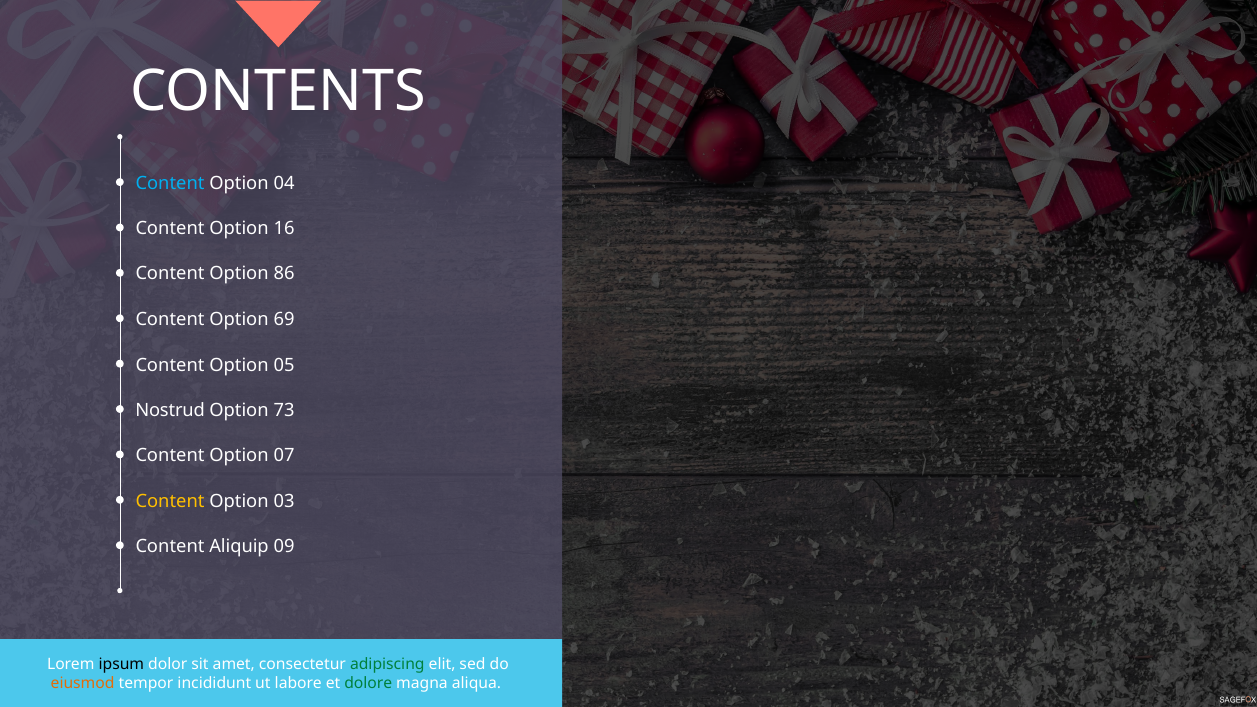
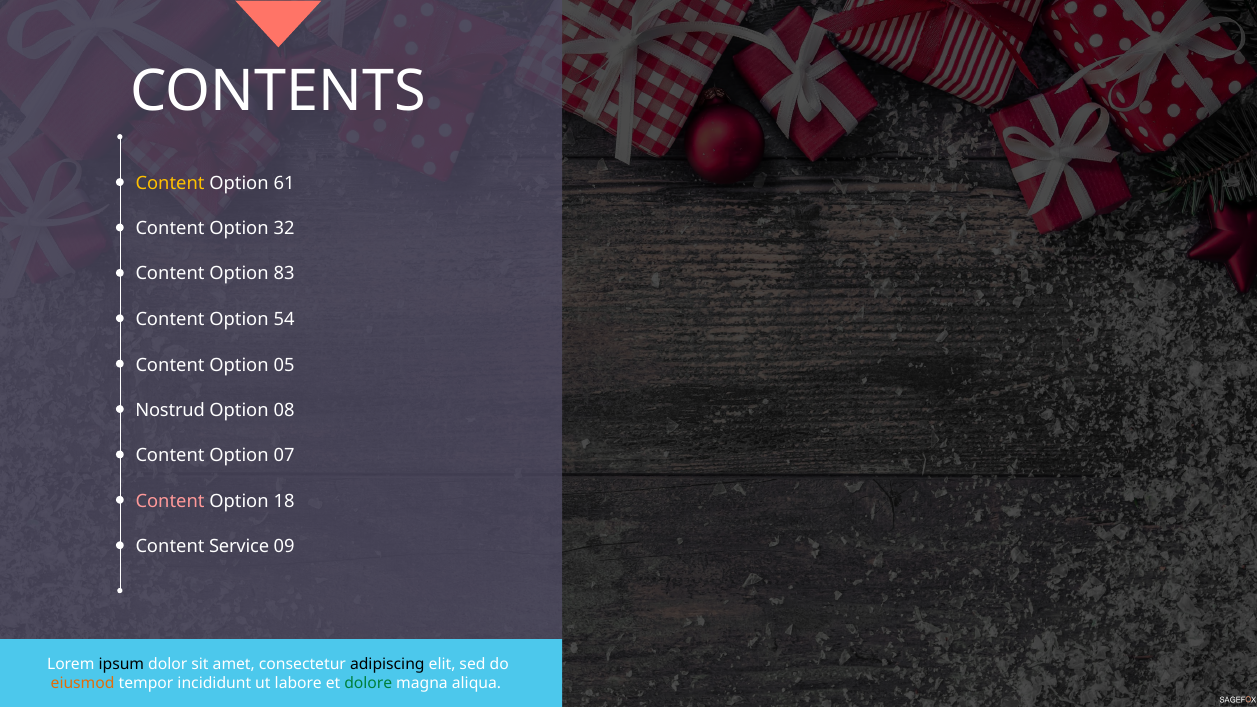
Content colour: light blue -> yellow (170, 183)
04: 04 -> 61 (284, 183)
16: 16 -> 32 (284, 229)
86: 86 -> 83 (284, 274)
69: 69 -> 54 (284, 320)
73: 73 -> 08 (284, 410)
Content colour: yellow -> pink (170, 501)
03: 03 -> 18 (284, 501)
Aliquip: Aliquip -> Service (239, 546)
adipiscing colour: green -> black (387, 664)
